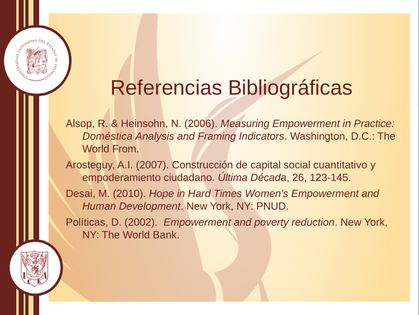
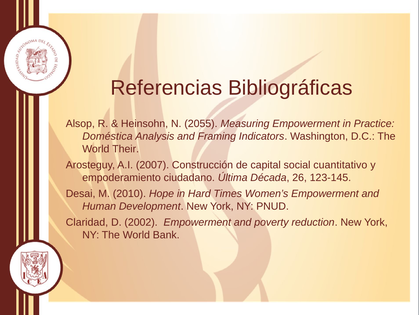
2006: 2006 -> 2055 (201, 123)
From: From -> Their (126, 149)
Políticas: Políticas -> Claridad (87, 222)
